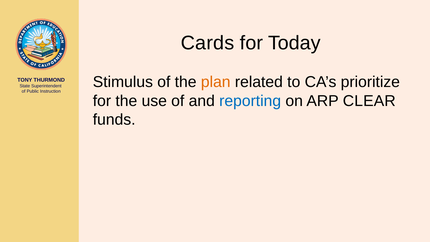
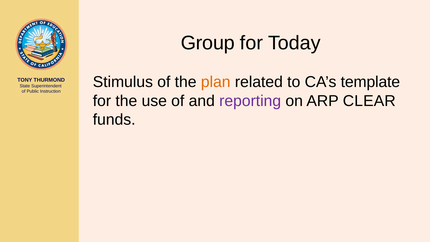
Cards: Cards -> Group (208, 43)
prioritize: prioritize -> template (370, 82)
reporting colour: blue -> purple (250, 101)
